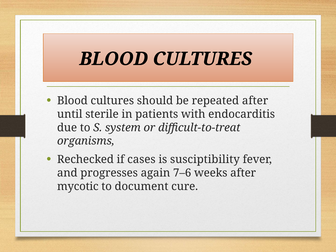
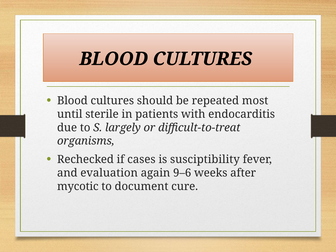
repeated after: after -> most (255, 101)
system: system -> largely (123, 128)
progresses: progresses -> evaluation (109, 173)
7–6: 7–6 -> 9–6 (182, 173)
